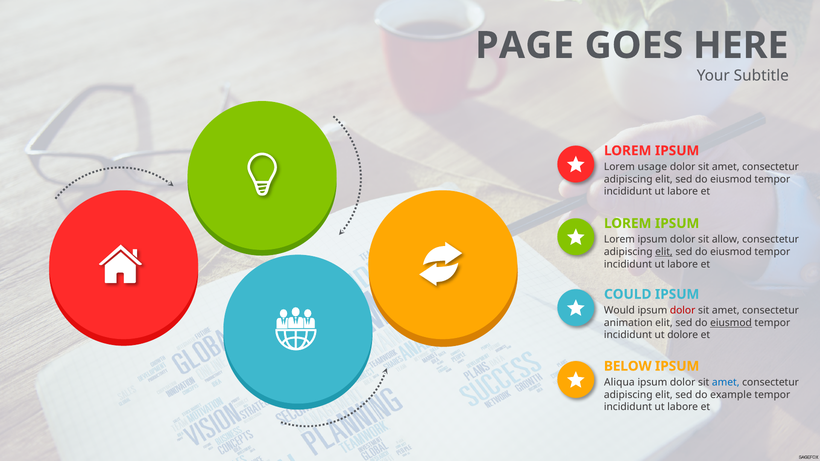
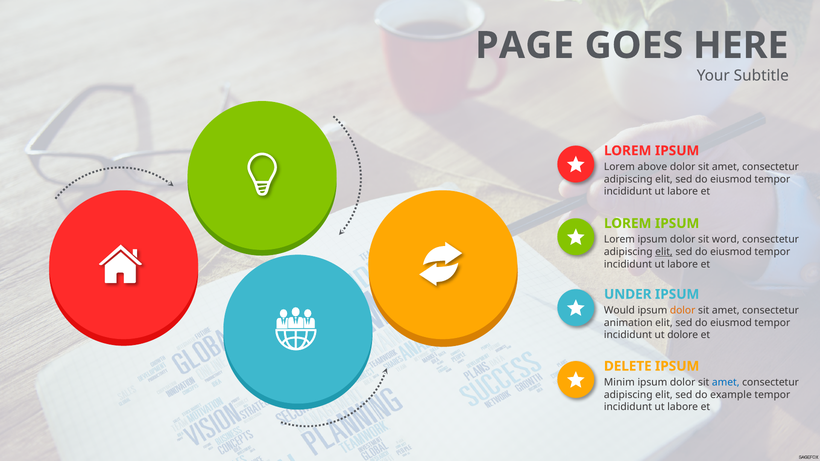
usage: usage -> above (652, 167)
allow: allow -> word (726, 240)
COULD: COULD -> UNDER (628, 294)
dolor colour: red -> orange (683, 311)
eiusmod underline: present -> none (731, 323)
BELOW: BELOW -> DELETE (628, 366)
Aliqua: Aliqua -> Minim (619, 383)
